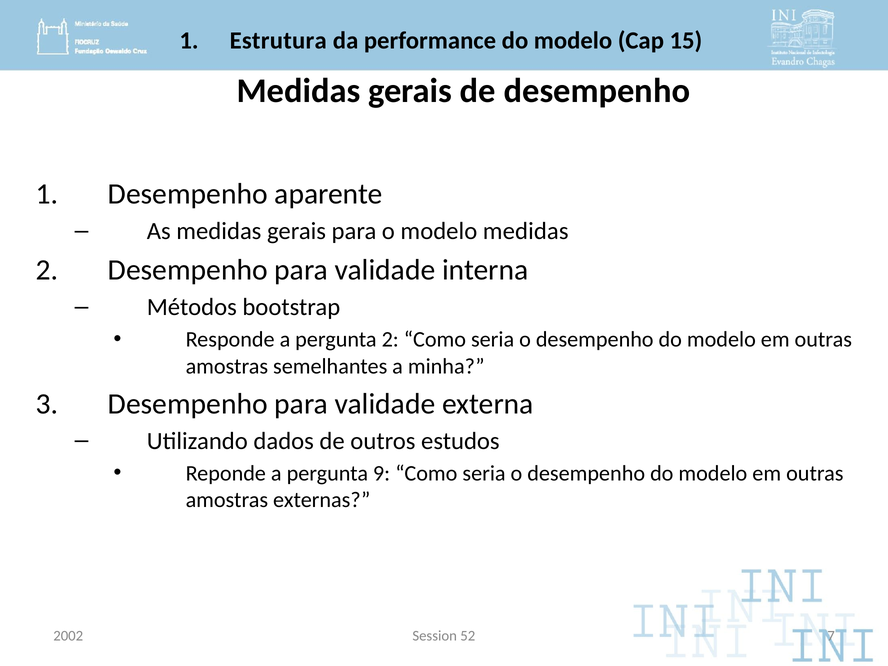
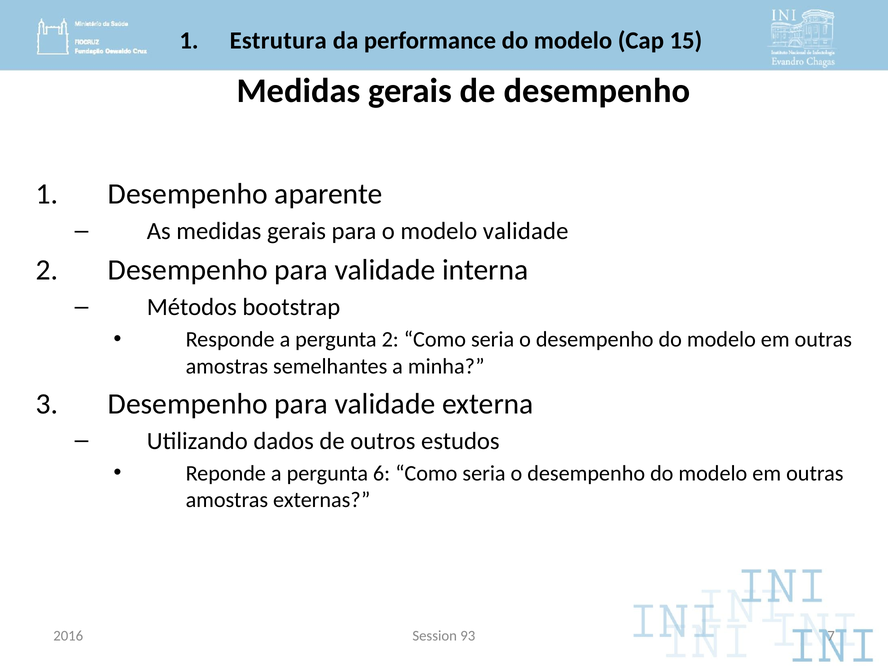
modelo medidas: medidas -> validade (526, 231)
9: 9 -> 6 (382, 473)
2002: 2002 -> 2016 (68, 636)
52: 52 -> 93 (468, 636)
